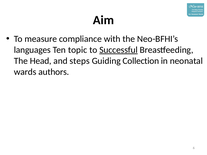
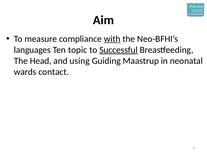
with underline: none -> present (112, 39)
steps: steps -> using (80, 61)
Collection: Collection -> Maastrup (141, 61)
authors: authors -> contact (54, 72)
